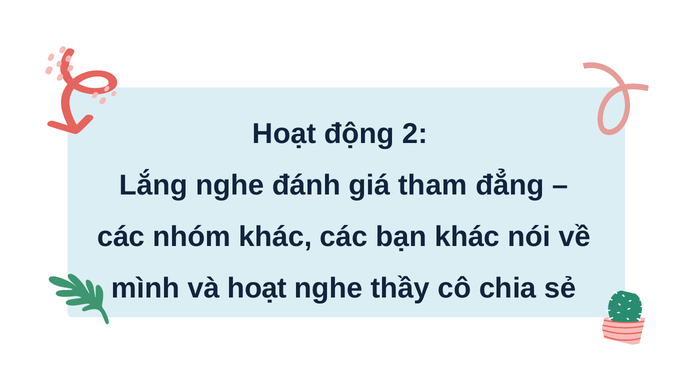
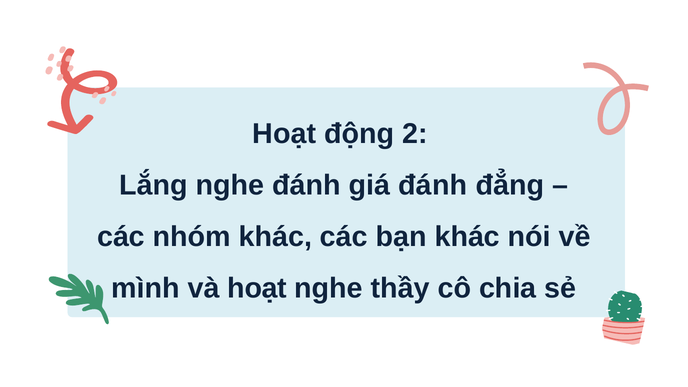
giá tham: tham -> đánh (433, 185)
